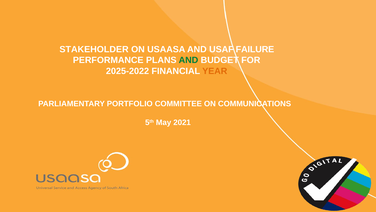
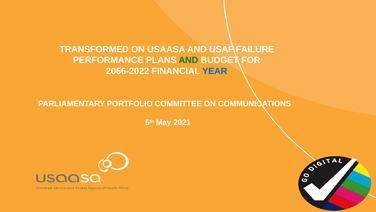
STAKEHOLDER: STAKEHOLDER -> TRANSFORMED (94, 49)
2025-2022: 2025-2022 -> 2066-2022 (128, 71)
YEAR colour: orange -> blue (215, 71)
